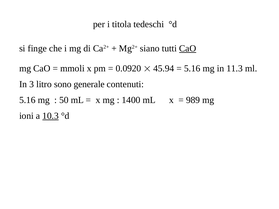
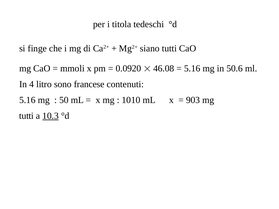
CaO underline: present -> none (188, 49)
45.94: 45.94 -> 46.08 (164, 69)
11.3: 11.3 -> 50.6 (235, 69)
3: 3 -> 4 (32, 84)
generale: generale -> francese (89, 84)
1400: 1400 -> 1010 (131, 100)
989: 989 -> 903 (193, 100)
ioni: ioni -> tutti (26, 116)
